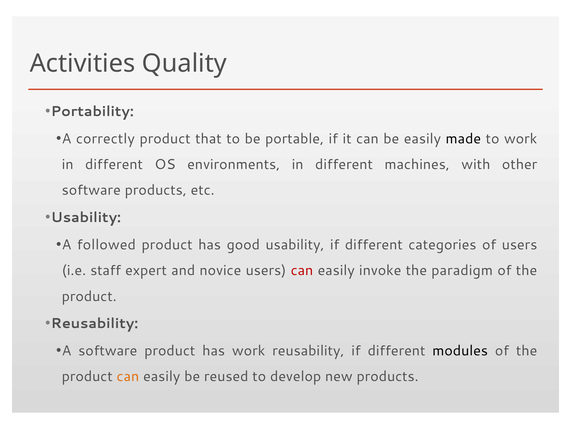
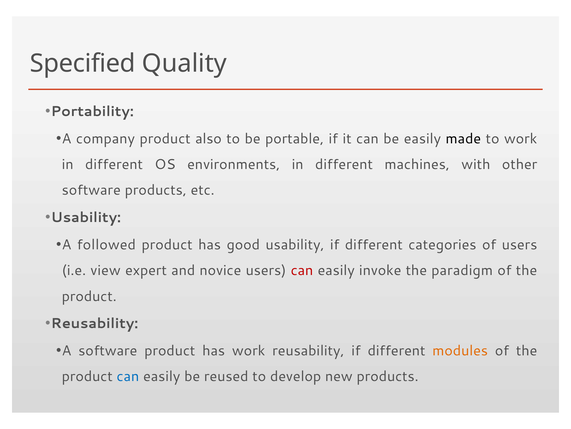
Activities: Activities -> Specified (83, 63)
correctly: correctly -> company (105, 139)
that: that -> also (208, 139)
staff: staff -> view (106, 270)
modules colour: black -> orange (460, 350)
can colour: orange -> blue (128, 376)
